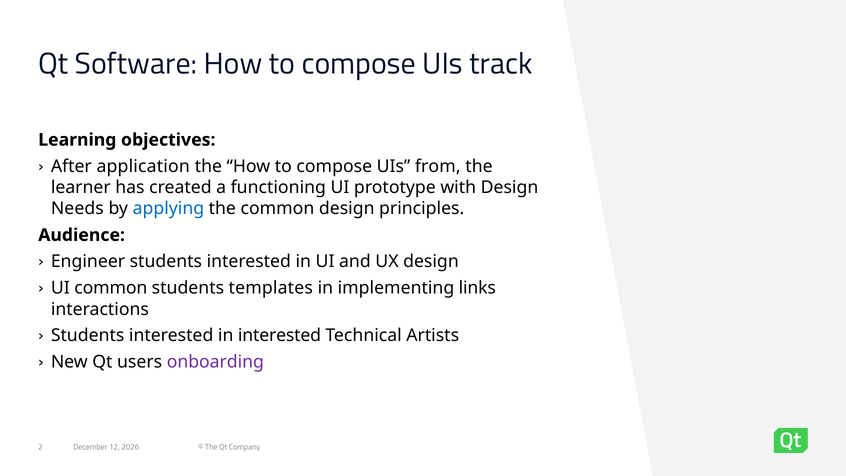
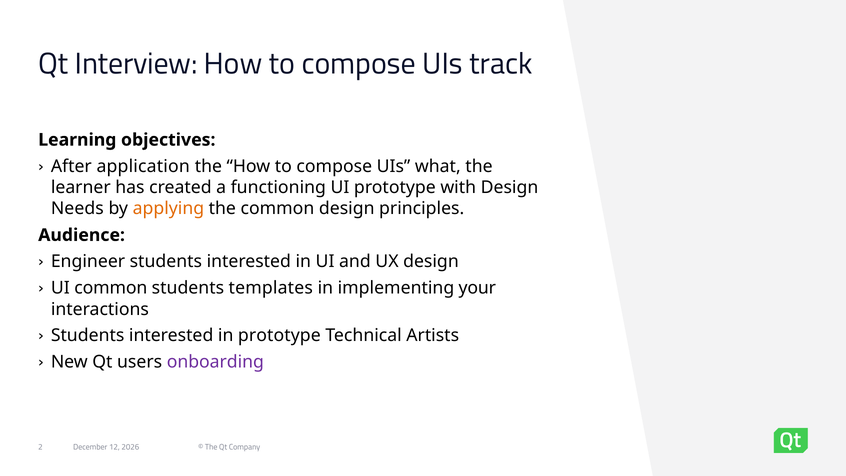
Software: Software -> Interview (136, 64)
from: from -> what (438, 166)
applying colour: blue -> orange (168, 209)
links: links -> your (477, 288)
in interested: interested -> prototype (279, 336)
